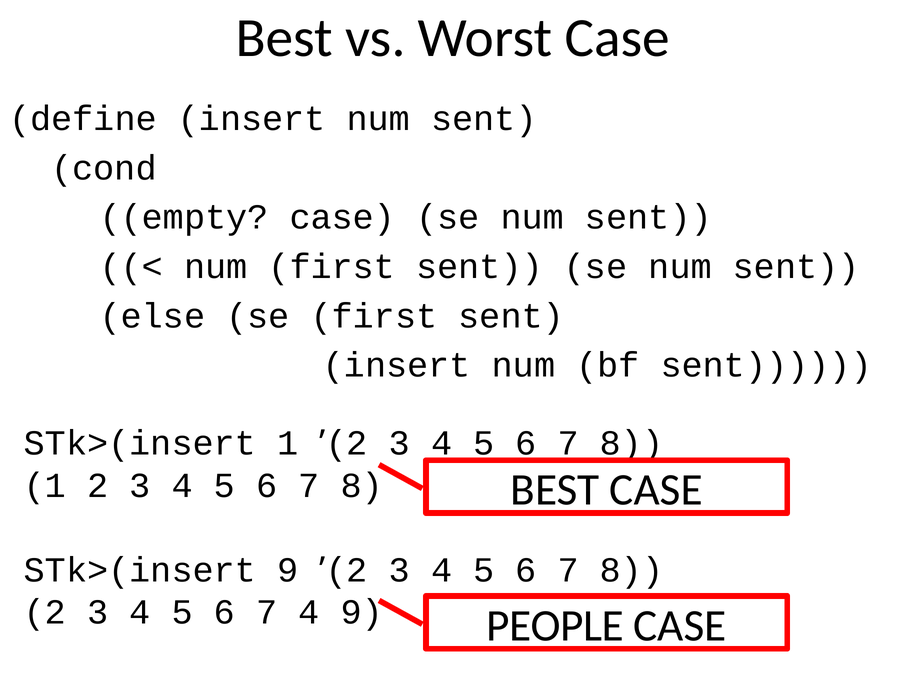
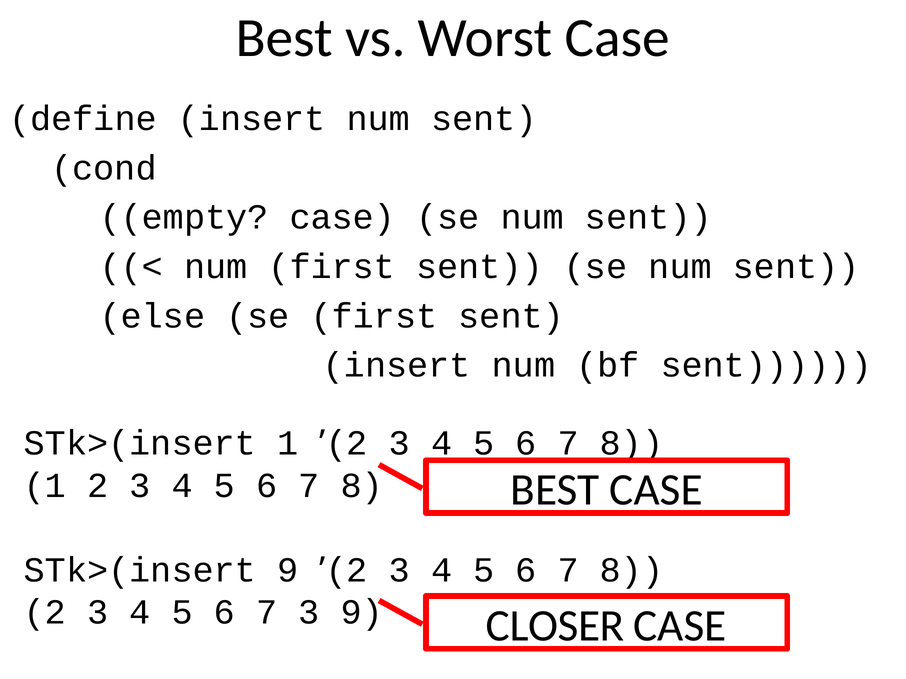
7 4: 4 -> 3 (309, 613)
PEOPLE: PEOPLE -> CLOSER (555, 626)
